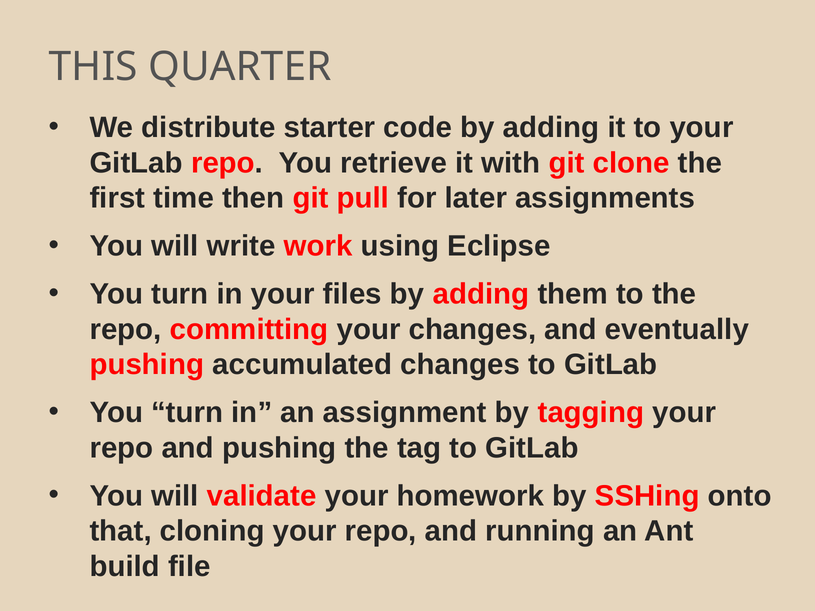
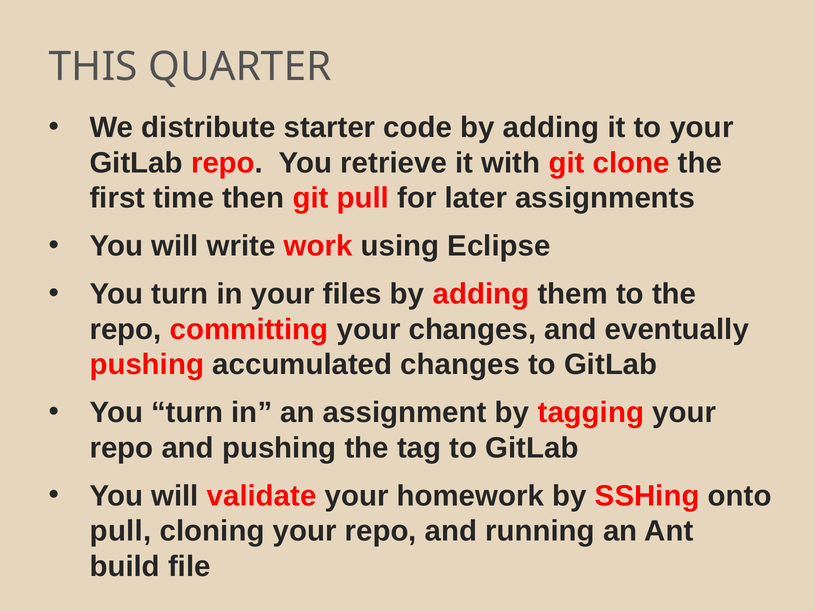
that: that -> pull (121, 531)
